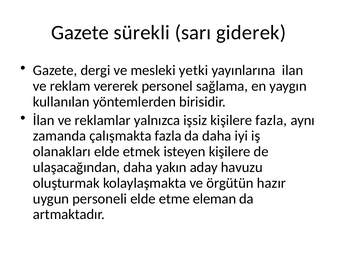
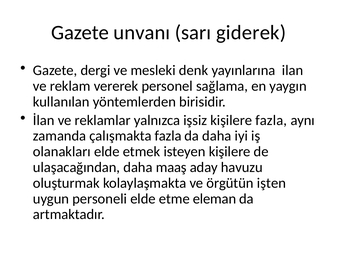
sürekli: sürekli -> unvanı (142, 33)
yetki: yetki -> denk (194, 71)
yakın: yakın -> maaş (171, 168)
hazır: hazır -> işten (271, 183)
